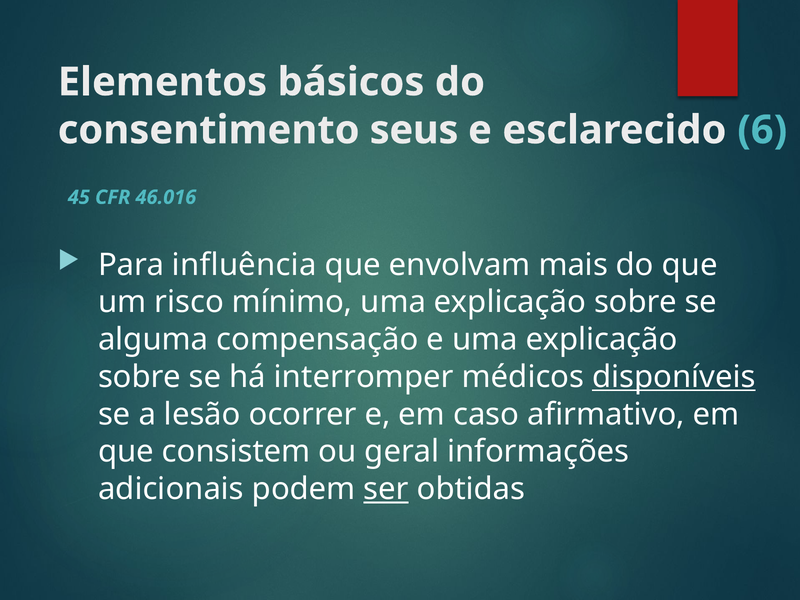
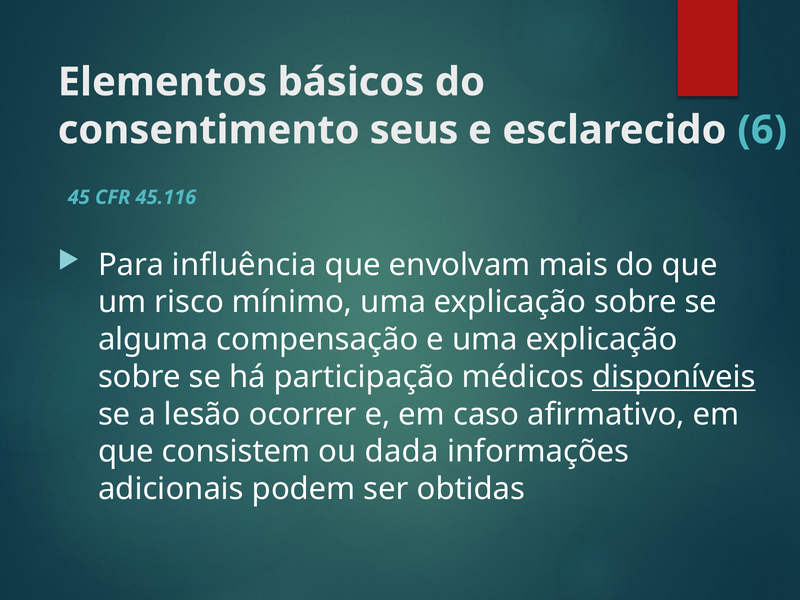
46.016: 46.016 -> 45.116 (166, 197)
interromper: interromper -> participação (364, 377)
geral: geral -> dada (402, 452)
ser underline: present -> none (386, 489)
